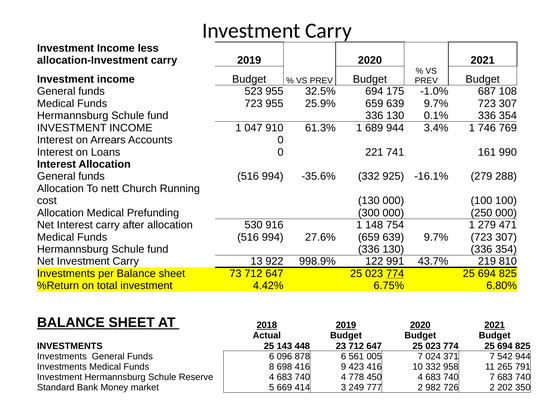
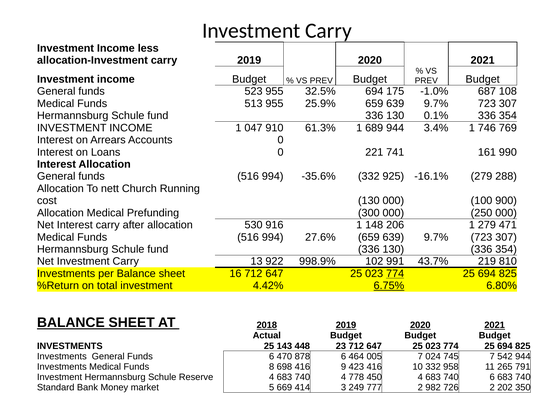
Funds 723: 723 -> 513 (254, 103)
100 100: 100 -> 900 (506, 200)
754: 754 -> 206 (395, 225)
122: 122 -> 102 (374, 261)
73: 73 -> 16 (235, 273)
6.75% underline: none -> present (389, 285)
096: 096 -> 470 (284, 356)
561: 561 -> 464 (356, 356)
371: 371 -> 745 (451, 356)
740 7: 7 -> 6 (492, 377)
